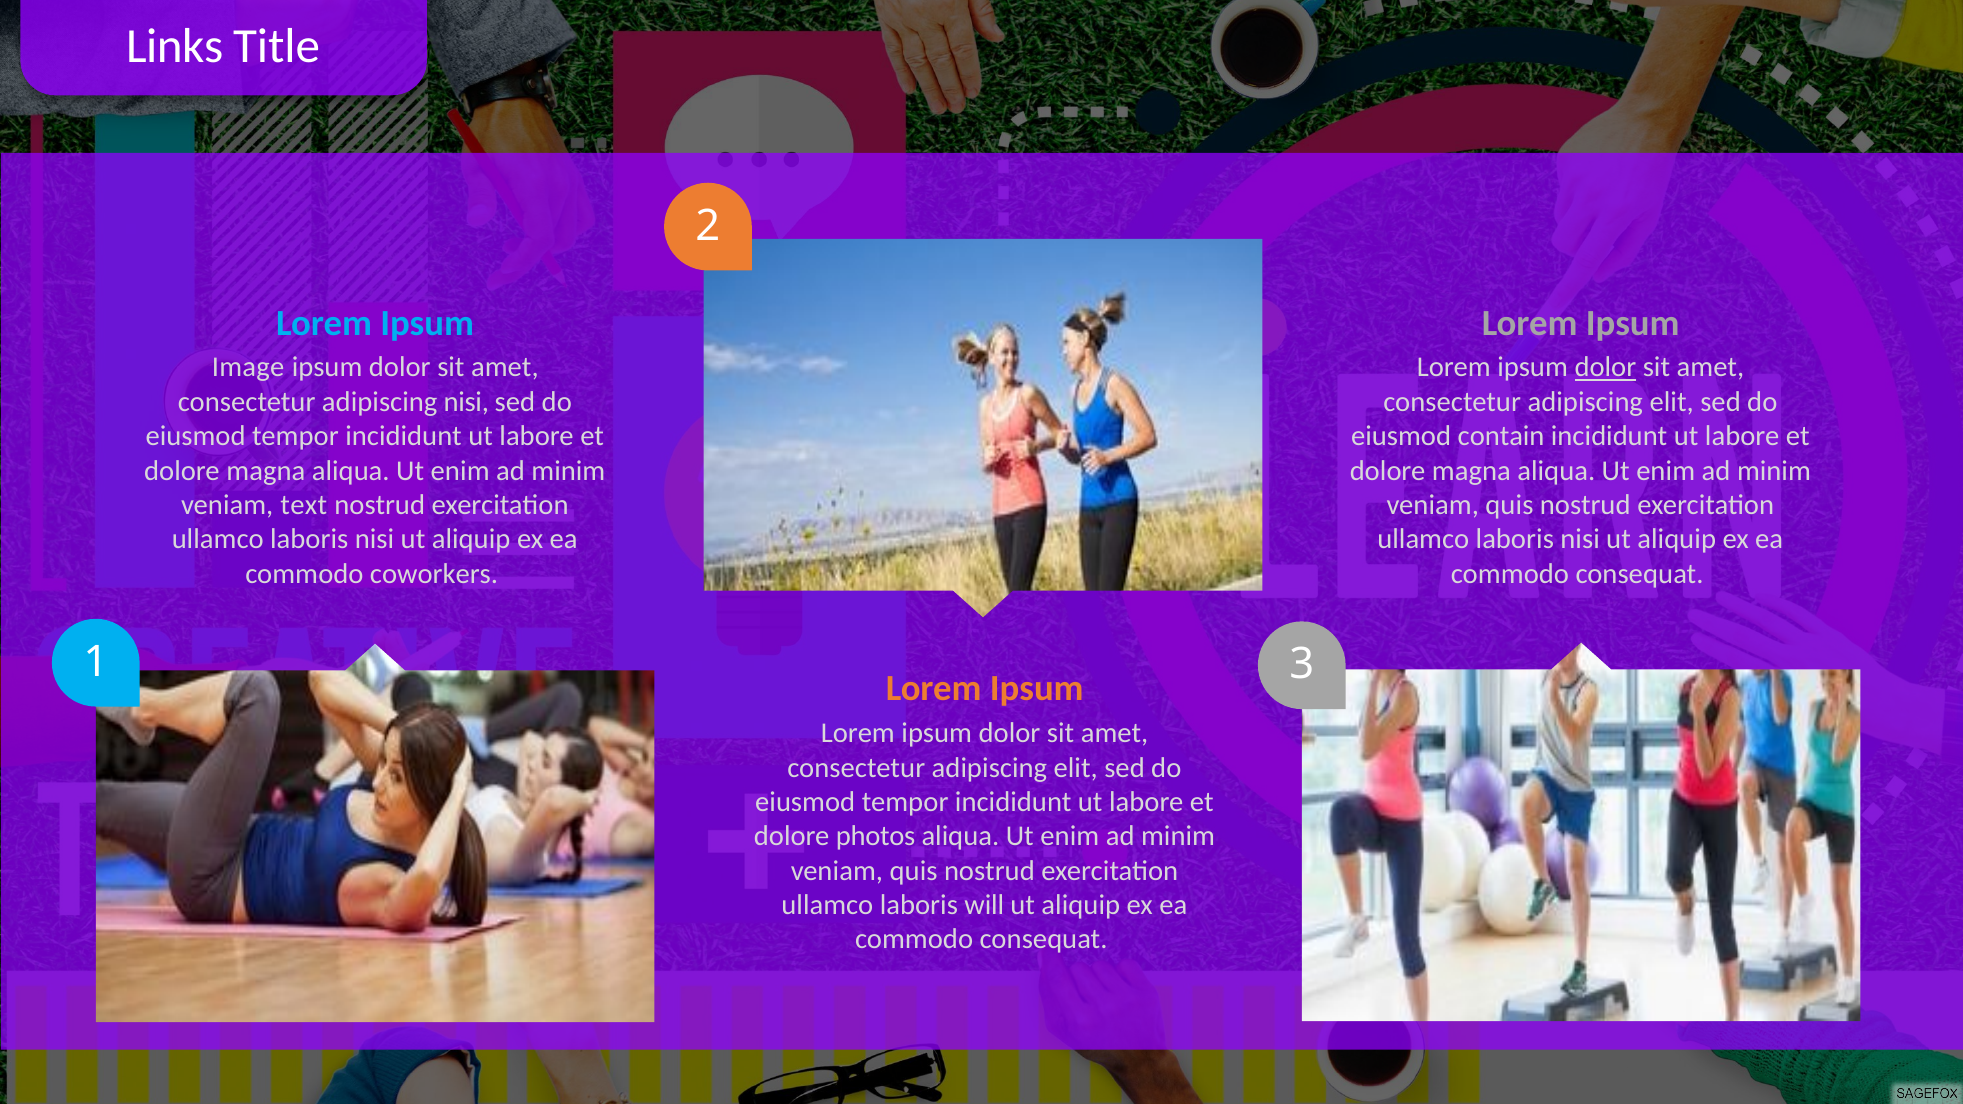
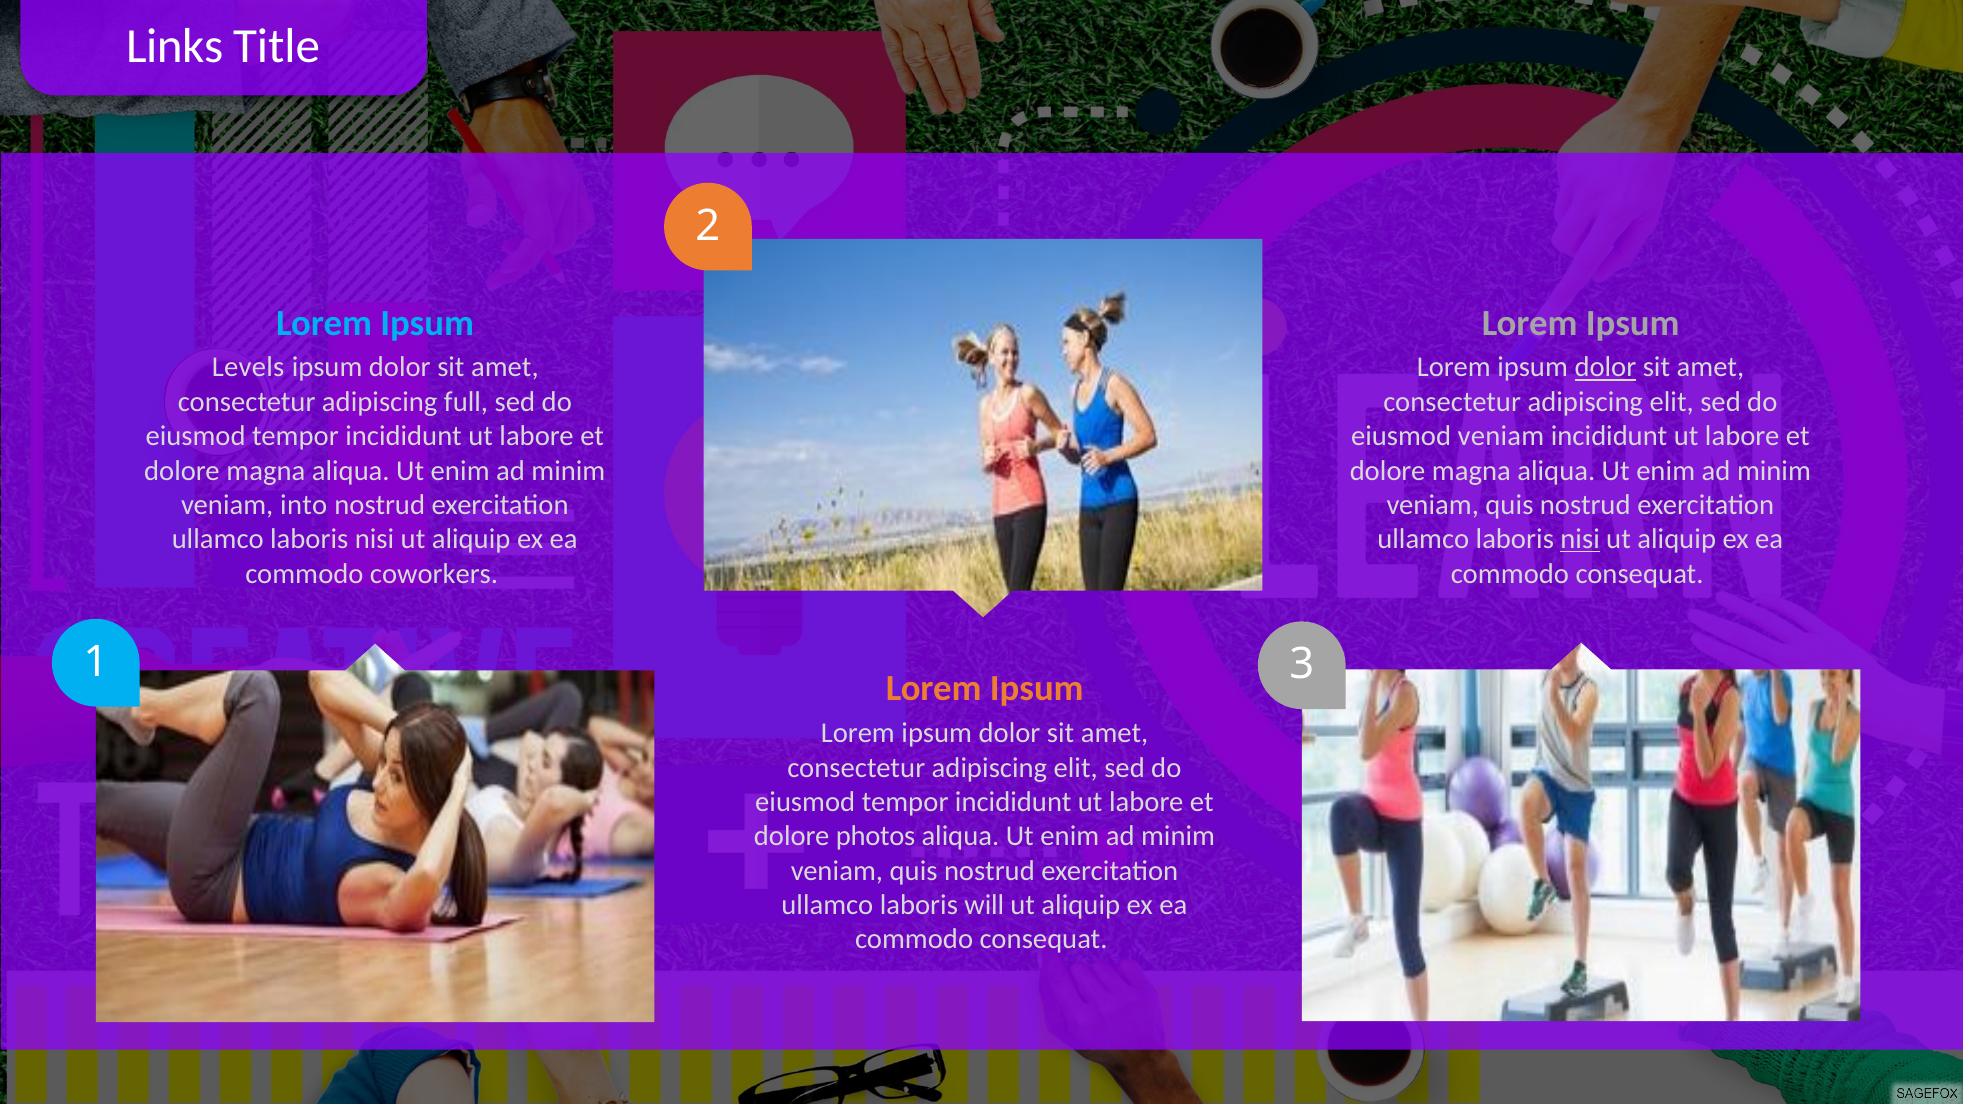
Image: Image -> Levels (248, 368)
adipiscing nisi: nisi -> full (466, 402)
eiusmod contain: contain -> veniam (1501, 436)
text: text -> into (304, 505)
nisi underline: none -> present (1580, 539)
